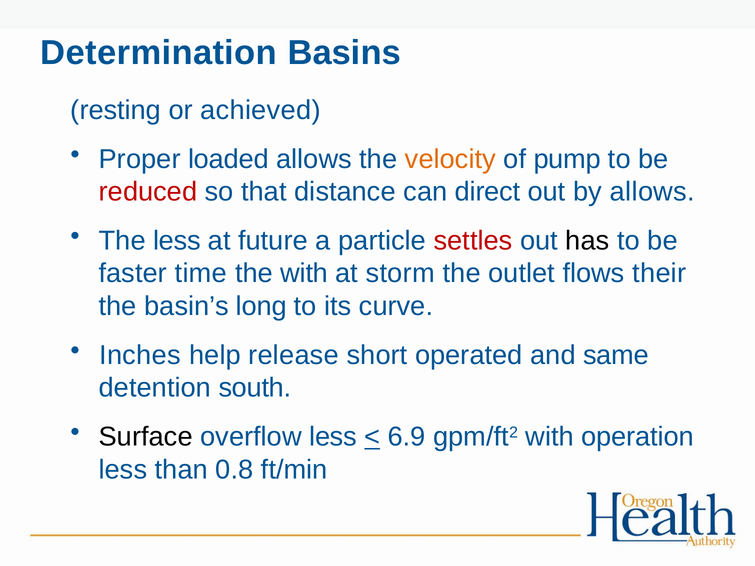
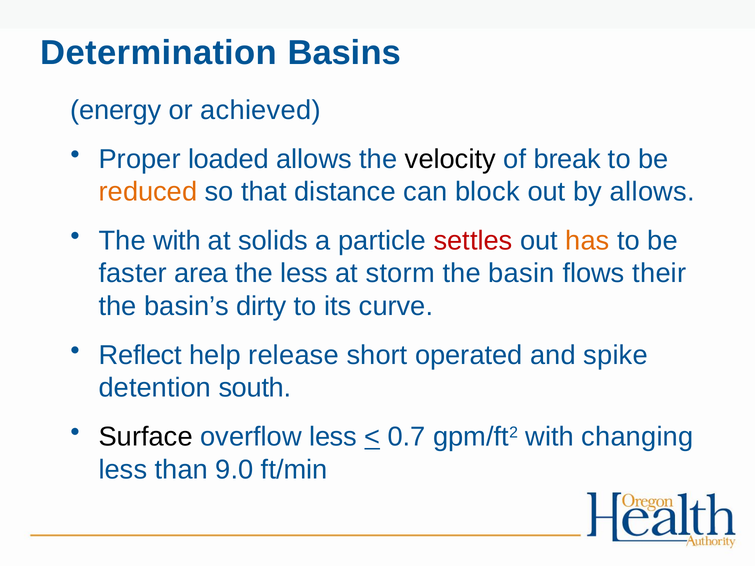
resting: resting -> energy (116, 110)
velocity colour: orange -> black (450, 159)
pump: pump -> break (567, 159)
reduced colour: red -> orange (148, 192)
direct: direct -> block (487, 192)
The less: less -> with (177, 241)
future: future -> solids (273, 241)
has colour: black -> orange (587, 241)
time: time -> area (201, 274)
the with: with -> less (304, 274)
outlet: outlet -> basin (521, 274)
long: long -> dirty (261, 306)
Inches: Inches -> Reflect (140, 355)
same: same -> spike (616, 355)
6.9: 6.9 -> 0.7 (407, 437)
operation: operation -> changing (637, 437)
0.8: 0.8 -> 9.0 (234, 470)
